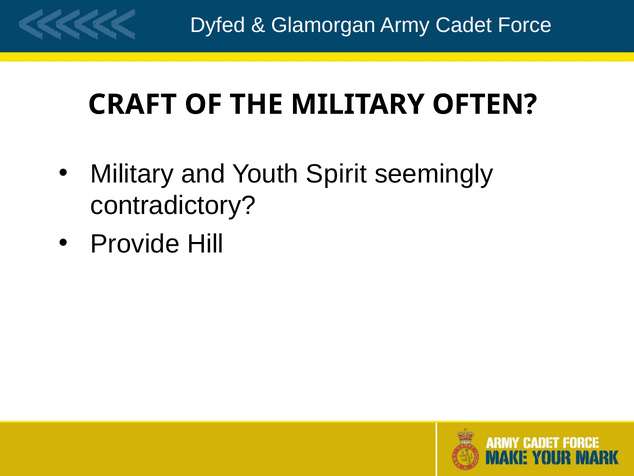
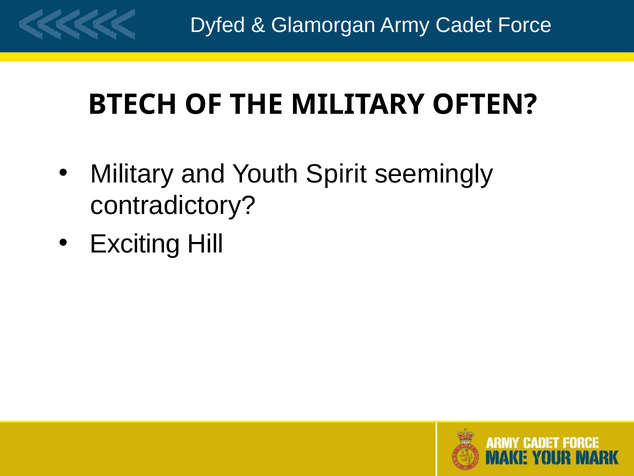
CRAFT: CRAFT -> BTECH (133, 104)
Provide: Provide -> Exciting (135, 244)
